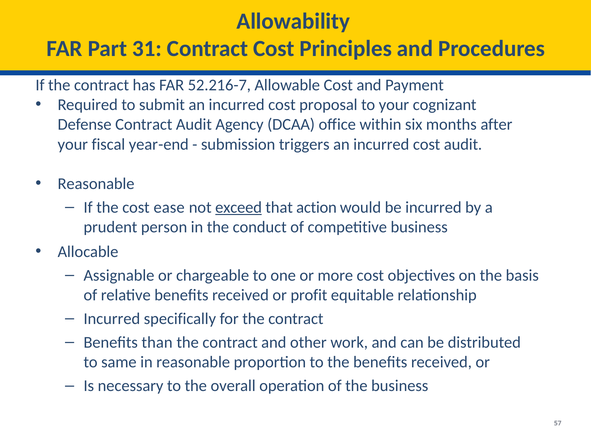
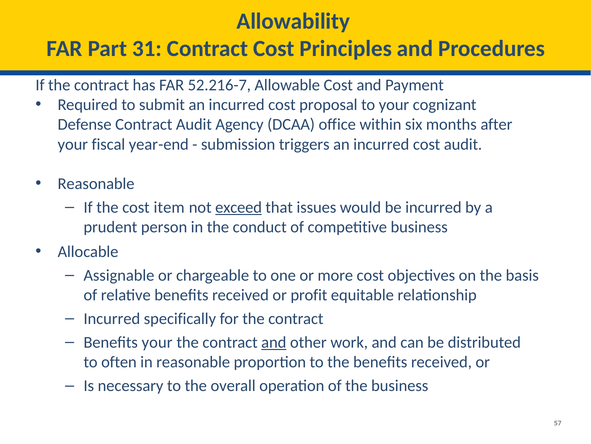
ease: ease -> item (169, 207)
action: action -> issues (316, 207)
Benefits than: than -> your (157, 342)
and underline: none -> present (274, 342)
same: same -> often (119, 362)
